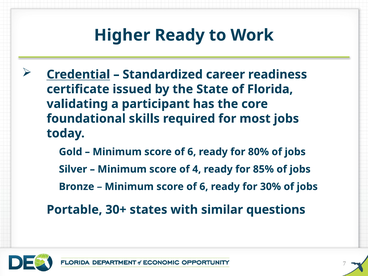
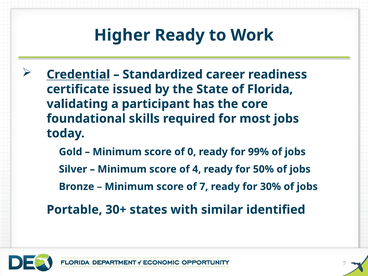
6: 6 -> 0 (192, 152)
80%: 80% -> 99% (258, 152)
85%: 85% -> 50% (263, 169)
6: 6 -> 7 (204, 187)
questions: questions -> identified (276, 210)
